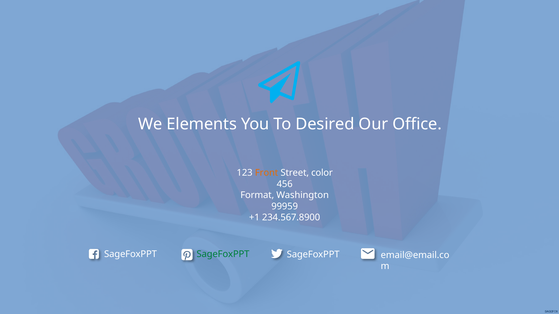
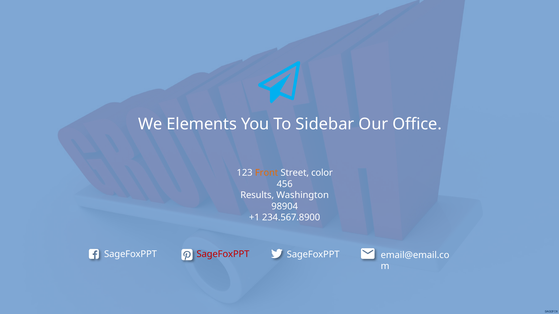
Desired: Desired -> Sidebar (325, 124)
Format: Format -> Results (257, 195)
99959: 99959 -> 98904 (285, 207)
SageFoxPPT colour: green -> red (223, 254)
